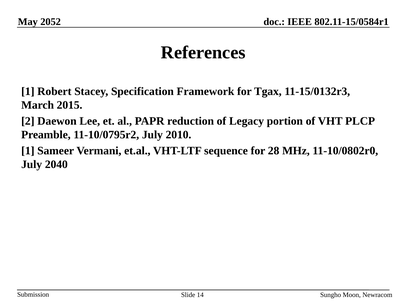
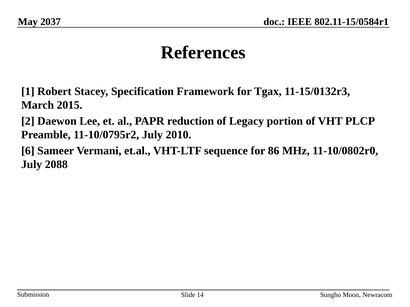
2052: 2052 -> 2037 (51, 22)
1: 1 -> 6 (28, 151)
28: 28 -> 86 (274, 151)
2040: 2040 -> 2088 (56, 165)
